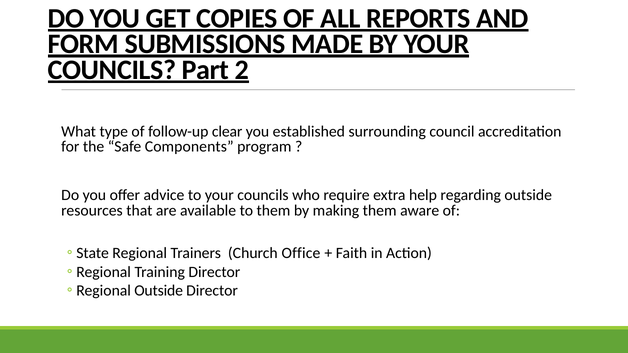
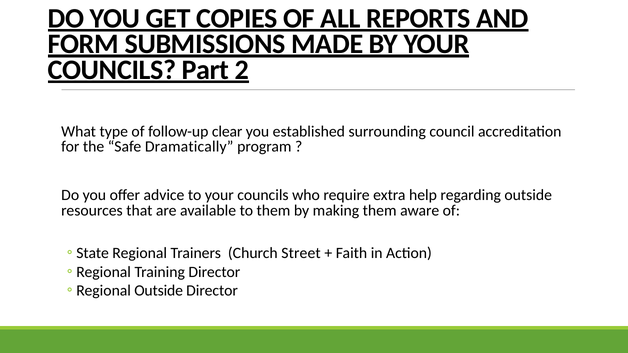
Components: Components -> Dramatically (189, 147)
Office: Office -> Street (301, 253)
